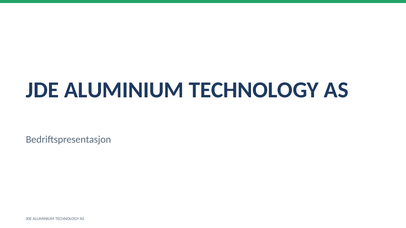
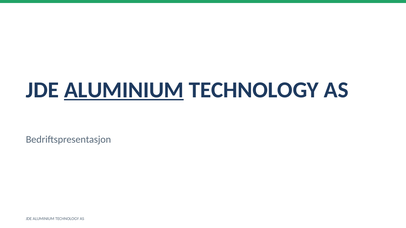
ALUMINIUM underline: none -> present (124, 90)
